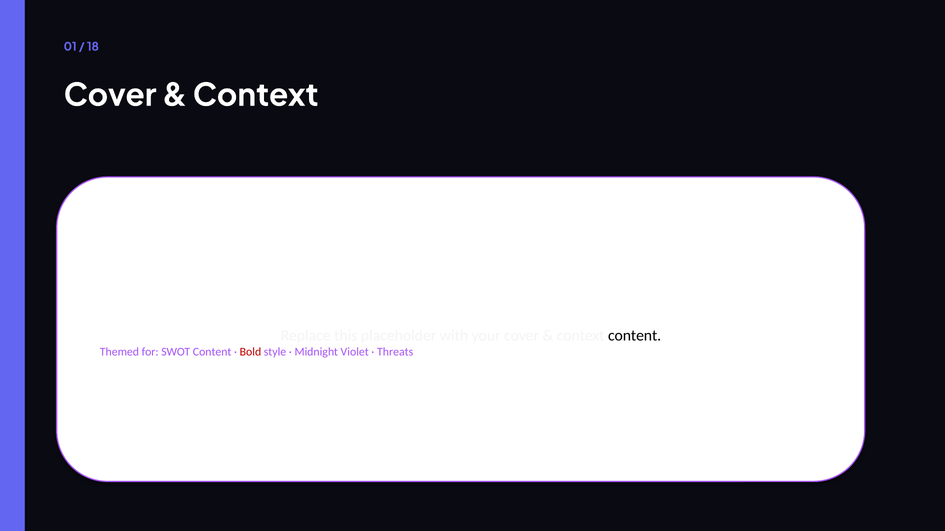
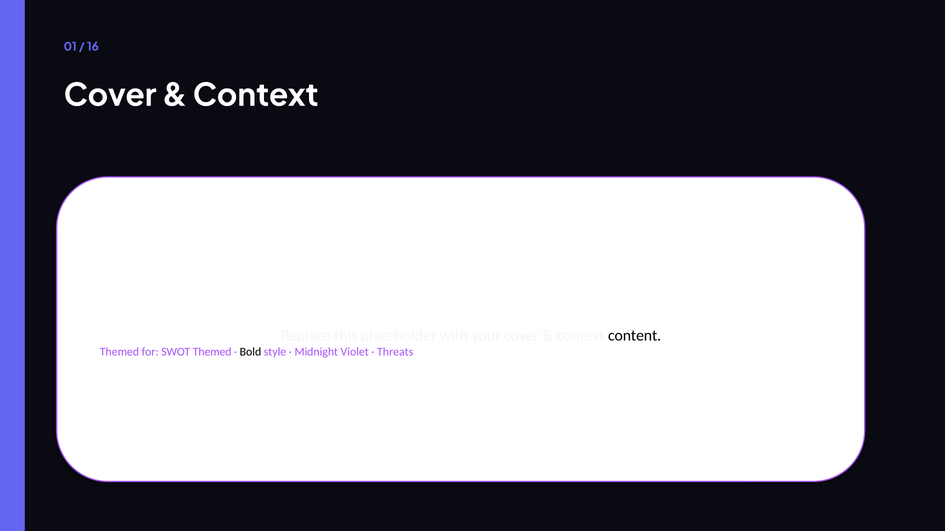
18: 18 -> 16 (93, 47)
SWOT Content: Content -> Themed (212, 352)
Bold colour: red -> black (250, 352)
